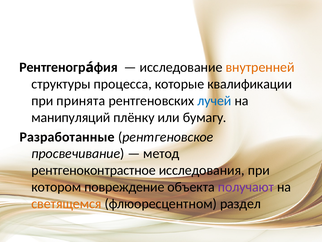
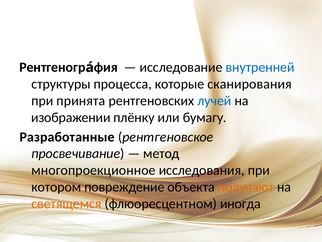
внутренней colour: orange -> blue (260, 67)
квалификации: квалификации -> сканирования (250, 84)
манипуляций: манипуляций -> изображении (71, 117)
рентгеноконтрастное: рентгеноконтрастное -> многопроекционное (93, 170)
получают colour: purple -> orange (246, 187)
раздел: раздел -> иногда (240, 203)
